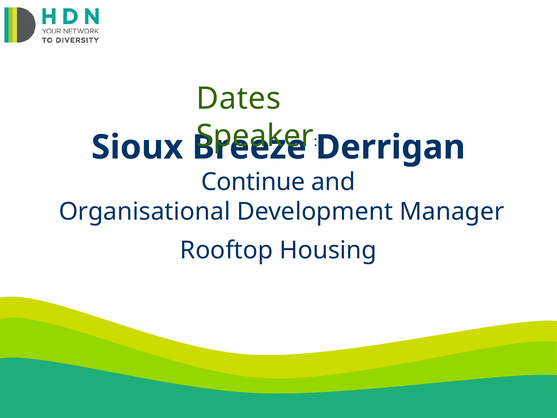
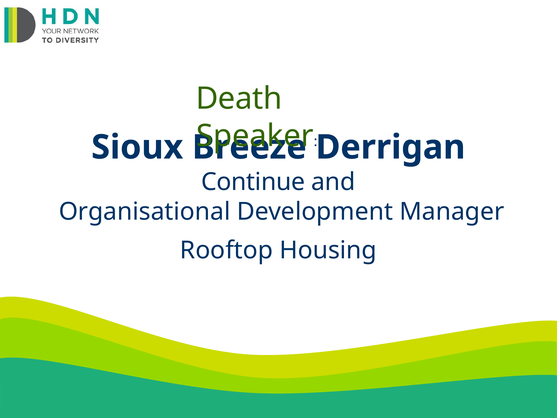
Dates: Dates -> Death (239, 99)
